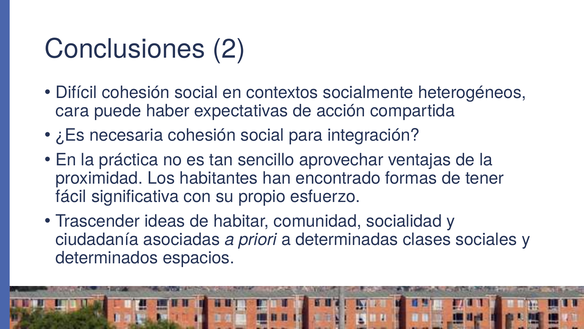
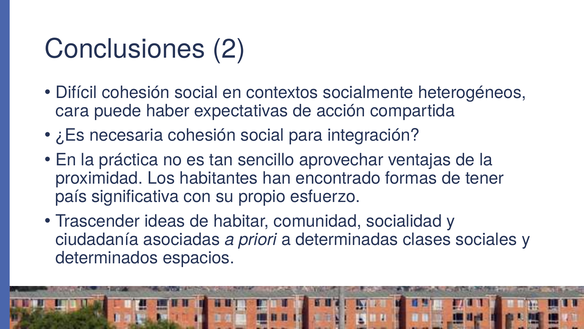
fácil: fácil -> país (71, 196)
